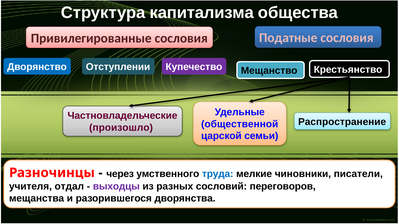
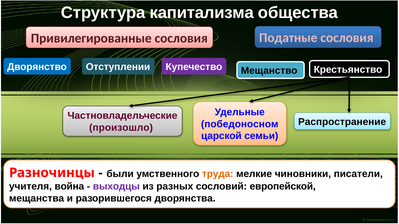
общественной: общественной -> победоносном (240, 124)
через: через -> были (120, 174)
труда colour: blue -> orange (218, 174)
отдал: отдал -> война (69, 187)
переговоров: переговоров -> европейской (283, 187)
